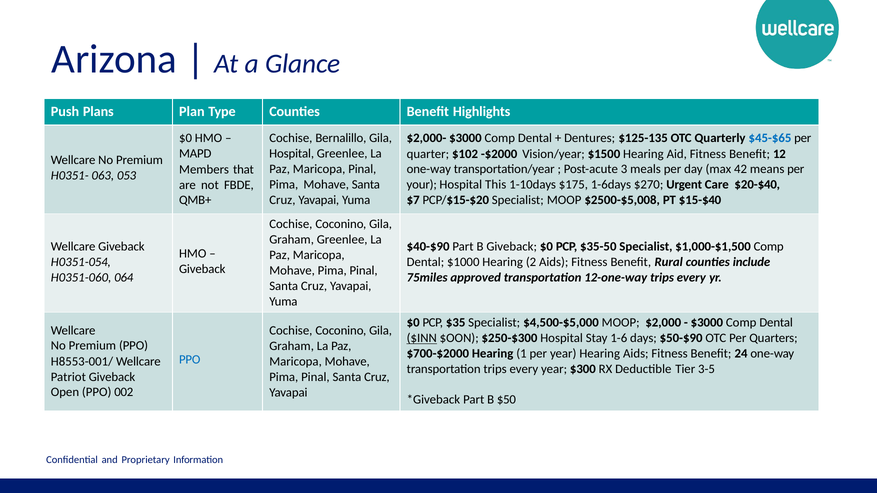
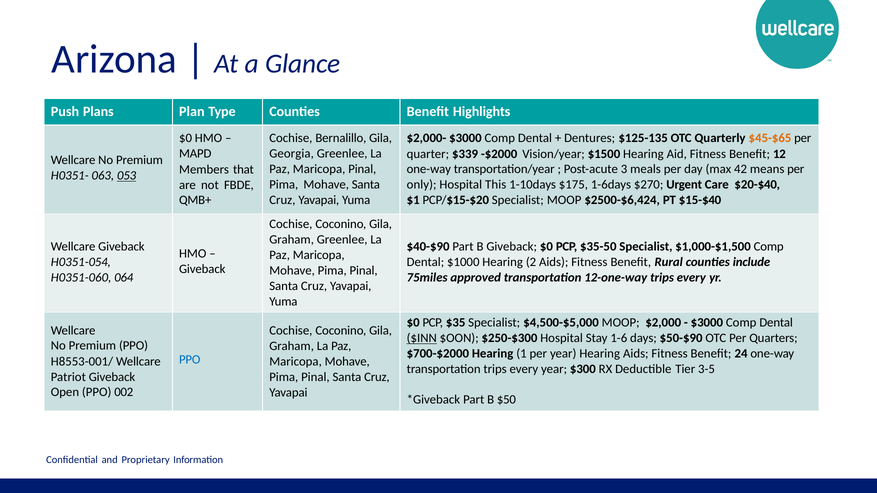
$45-$65 colour: blue -> orange (770, 138)
Hospital: Hospital -> Georgia (292, 154)
$102: $102 -> $339 (465, 154)
053 underline: none -> present (127, 176)
your: your -> only (422, 185)
$7: $7 -> $1 (413, 200)
$2500-$5,008: $2500-$5,008 -> $2500-$6,424 (622, 200)
